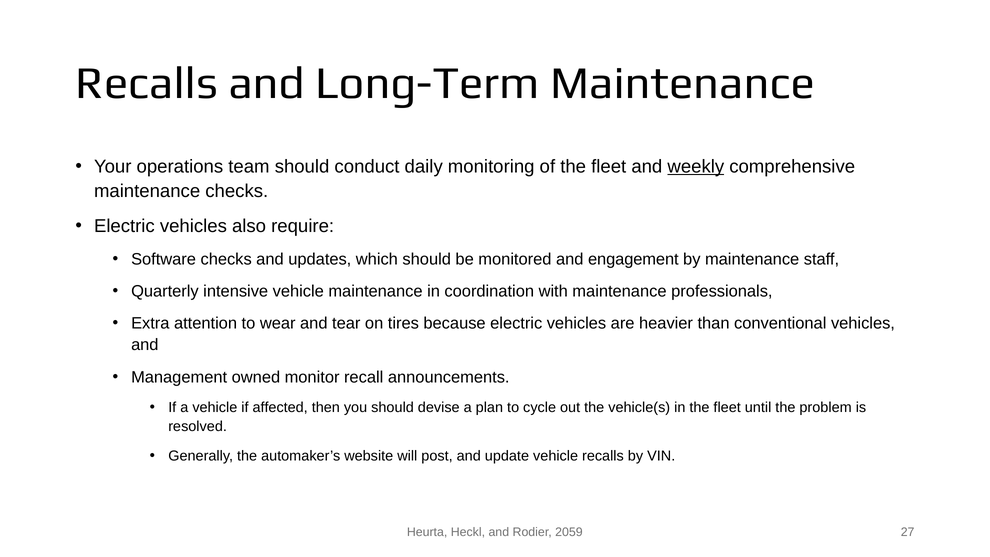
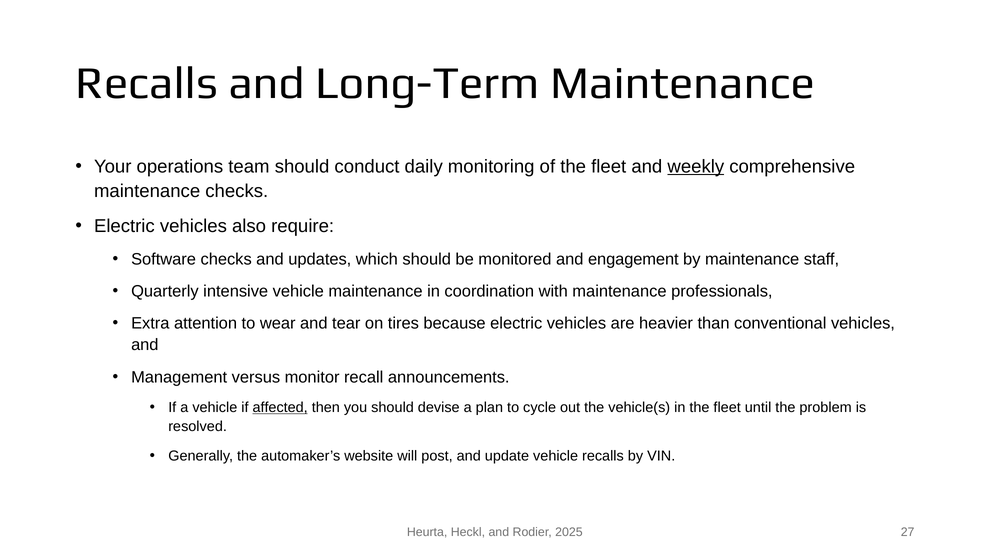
owned: owned -> versus (256, 377)
affected underline: none -> present (280, 407)
2059: 2059 -> 2025 (569, 532)
